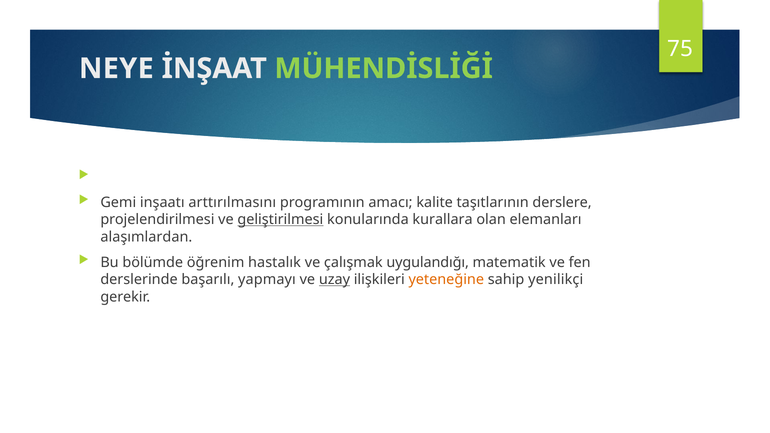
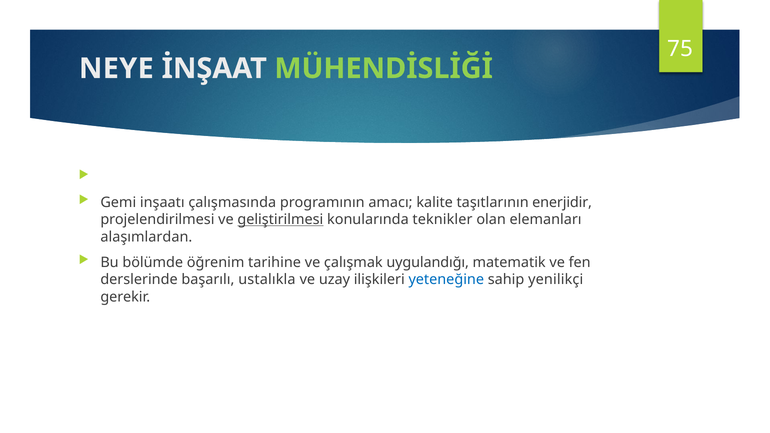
arttırılmasını: arttırılmasını -> çalışmasında (232, 202)
derslere: derslere -> enerjidir (562, 202)
kurallara: kurallara -> teknikler (442, 220)
hastalık: hastalık -> tarihine (275, 262)
yapmayı: yapmayı -> ustalıkla (267, 280)
uzay underline: present -> none (334, 280)
yeteneğine colour: orange -> blue (446, 280)
